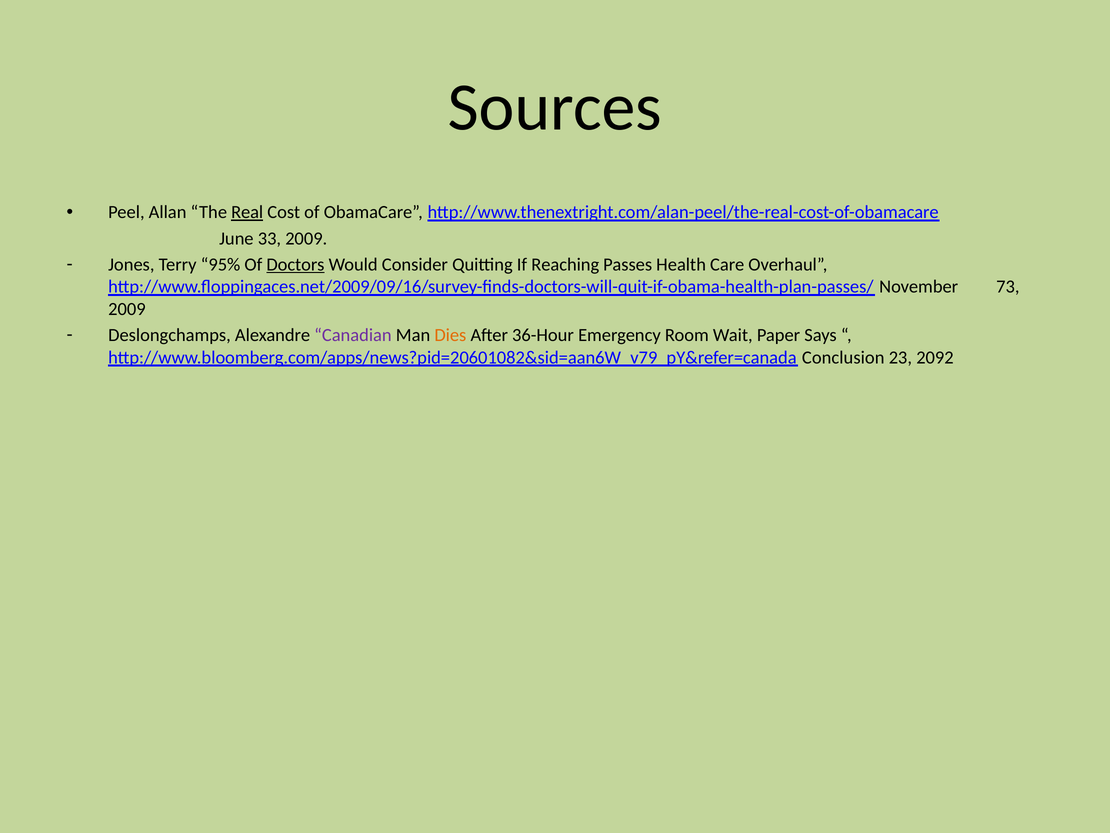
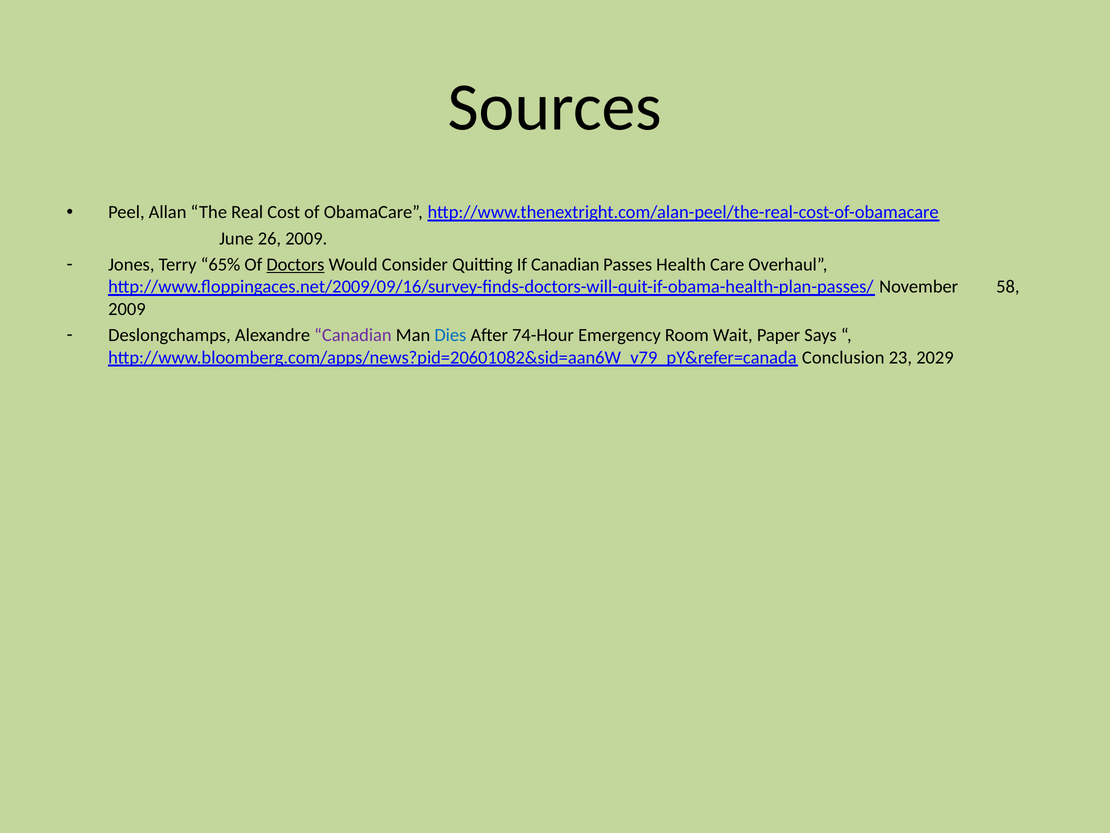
Real underline: present -> none (247, 212)
33: 33 -> 26 (269, 238)
95%: 95% -> 65% (221, 264)
If Reaching: Reaching -> Canadian (565, 264)
73: 73 -> 58 (1008, 287)
Dies colour: orange -> blue (450, 335)
36-Hour: 36-Hour -> 74-Hour (543, 335)
2092: 2092 -> 2029 (935, 357)
